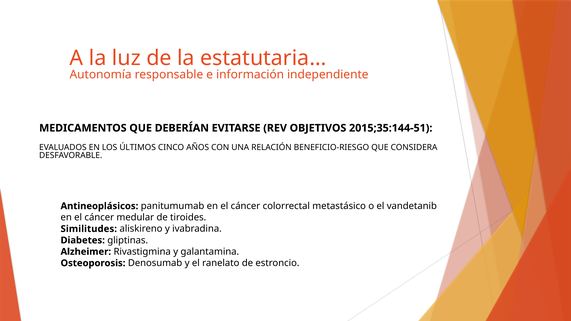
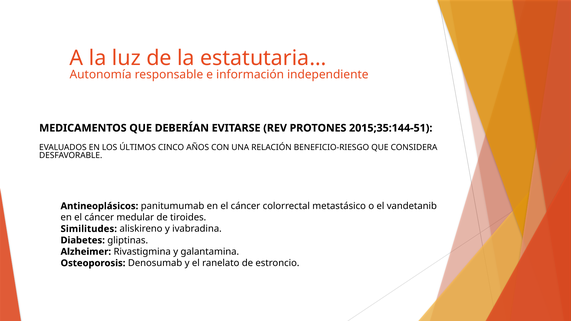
OBJETIVOS: OBJETIVOS -> PROTONES (318, 128)
